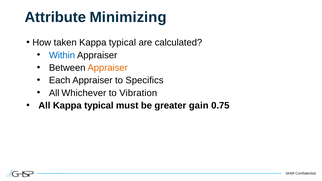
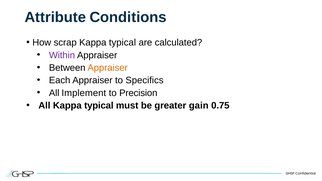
Minimizing: Minimizing -> Conditions (128, 17)
taken: taken -> scrap (65, 43)
Within colour: blue -> purple (62, 55)
Whichever: Whichever -> Implement (84, 93)
Vibration: Vibration -> Precision (138, 93)
